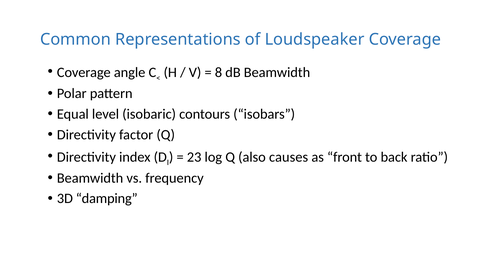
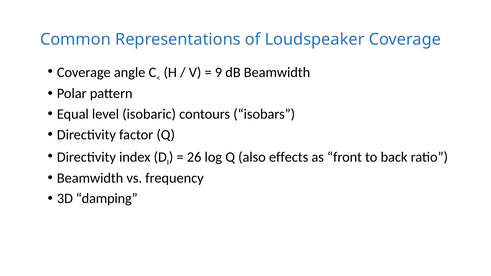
8: 8 -> 9 (218, 73)
23: 23 -> 26 (194, 157)
causes: causes -> effects (289, 157)
